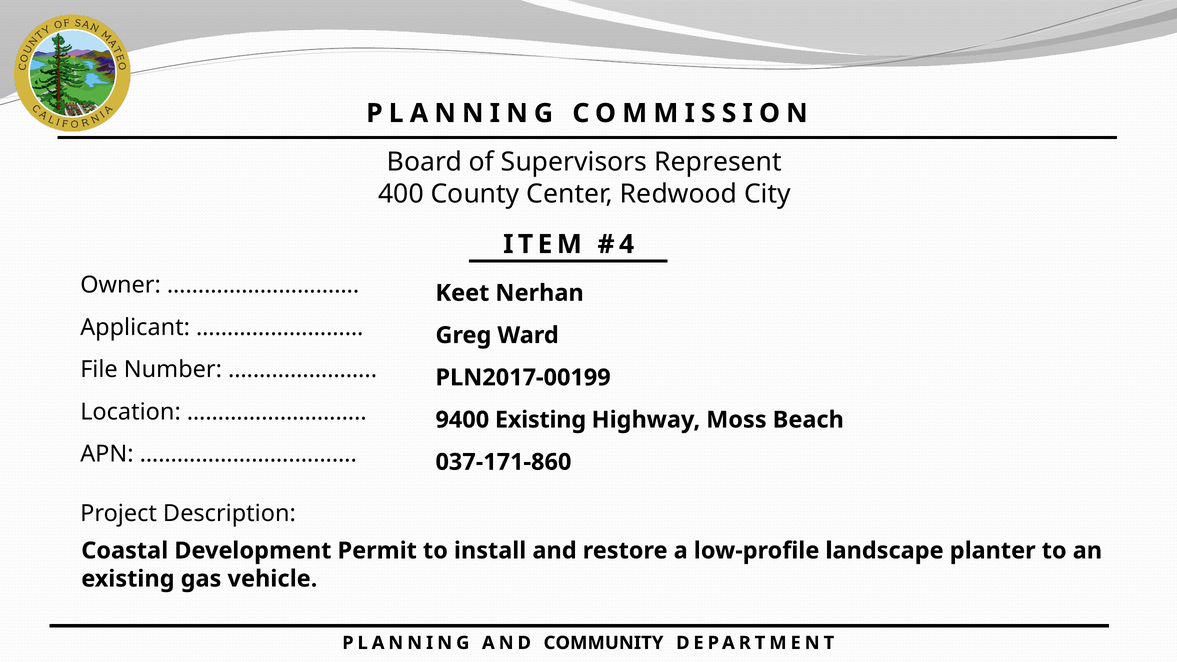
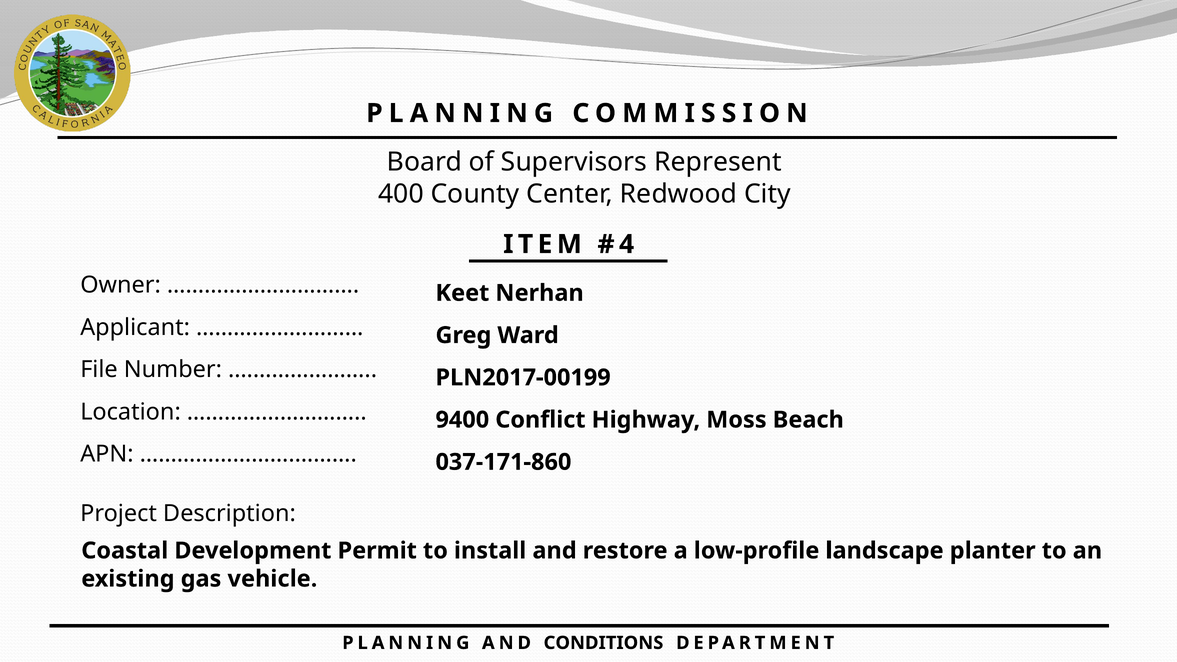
9400 Existing: Existing -> Conflict (540, 420)
COMMUNITY: COMMUNITY -> CONDITIONS (603, 643)
